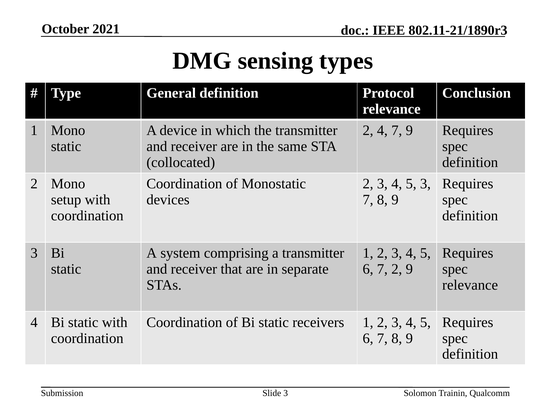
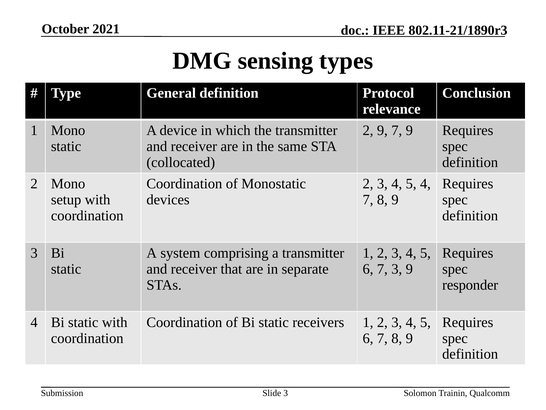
2 4: 4 -> 9 (382, 130)
5 3: 3 -> 4 (425, 184)
7 2: 2 -> 3 (397, 269)
relevance: relevance -> responder (470, 285)
